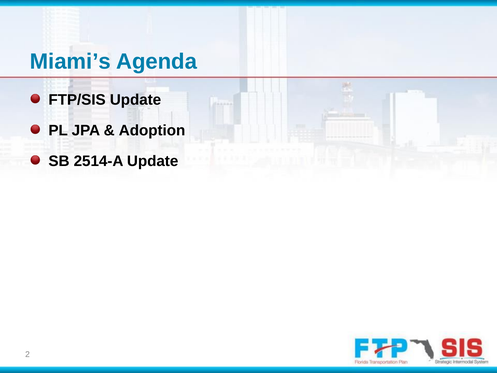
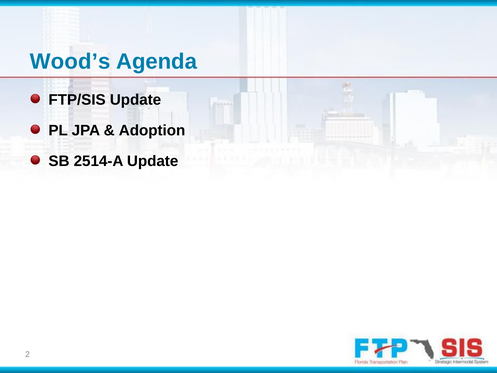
Miami’s: Miami’s -> Wood’s (70, 62)
